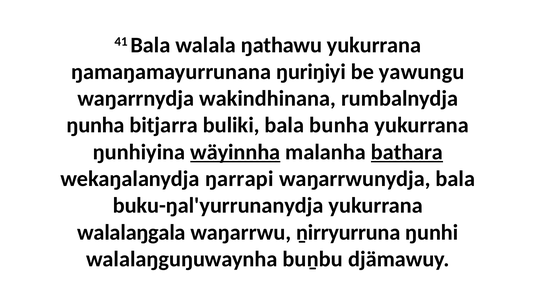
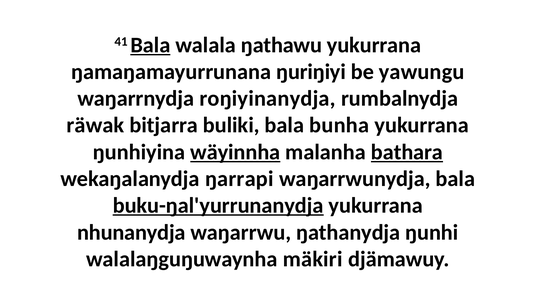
Bala underline: none -> present (150, 45)
wakindhinana: wakindhinana -> roŋiyinanydja (267, 99)
ŋunha: ŋunha -> räwak (95, 126)
buku-ŋal'yurrunanydja underline: none -> present (218, 206)
walalaŋgala: walalaŋgala -> nhunanydja (131, 233)
ṉirryurruna: ṉirryurruna -> ŋathanydja (348, 233)
buṉbu: buṉbu -> mäkiri (313, 260)
